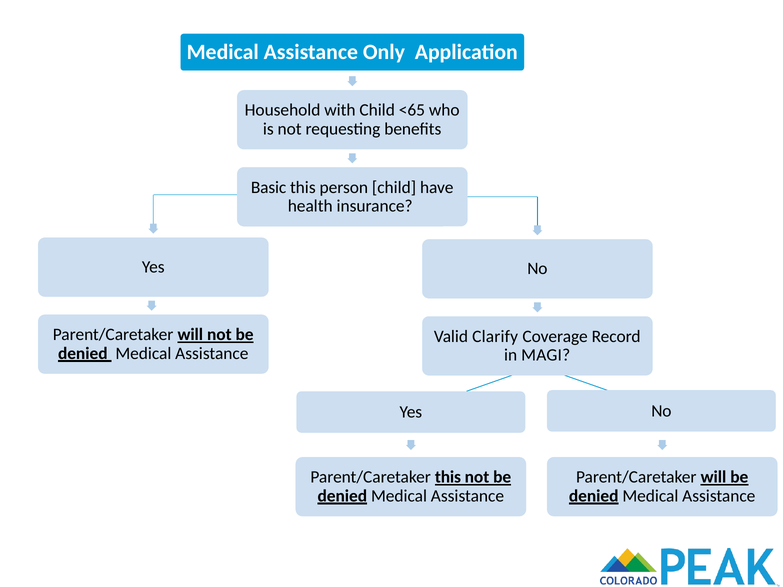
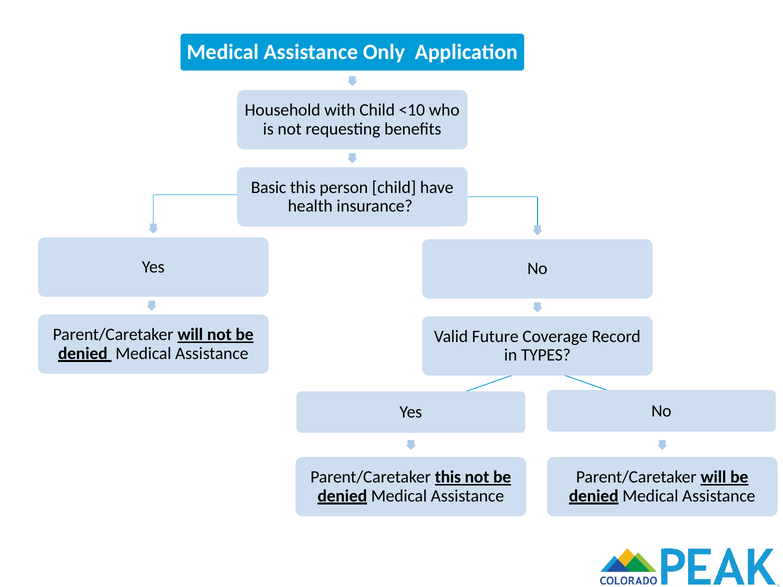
<65: <65 -> <10 (412, 110)
Clarify: Clarify -> Future (495, 337)
MAGI: MAGI -> TYPES (546, 355)
